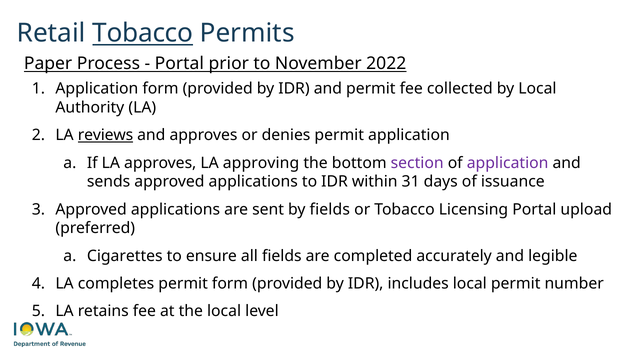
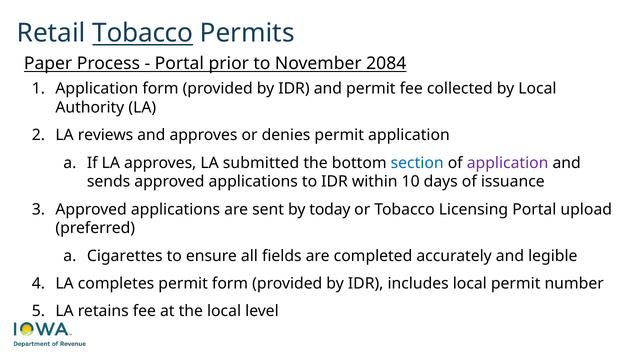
2022: 2022 -> 2084 (386, 63)
reviews underline: present -> none (106, 135)
approving: approving -> submitted (261, 163)
section colour: purple -> blue (417, 163)
31: 31 -> 10 (411, 182)
by fields: fields -> today (330, 210)
